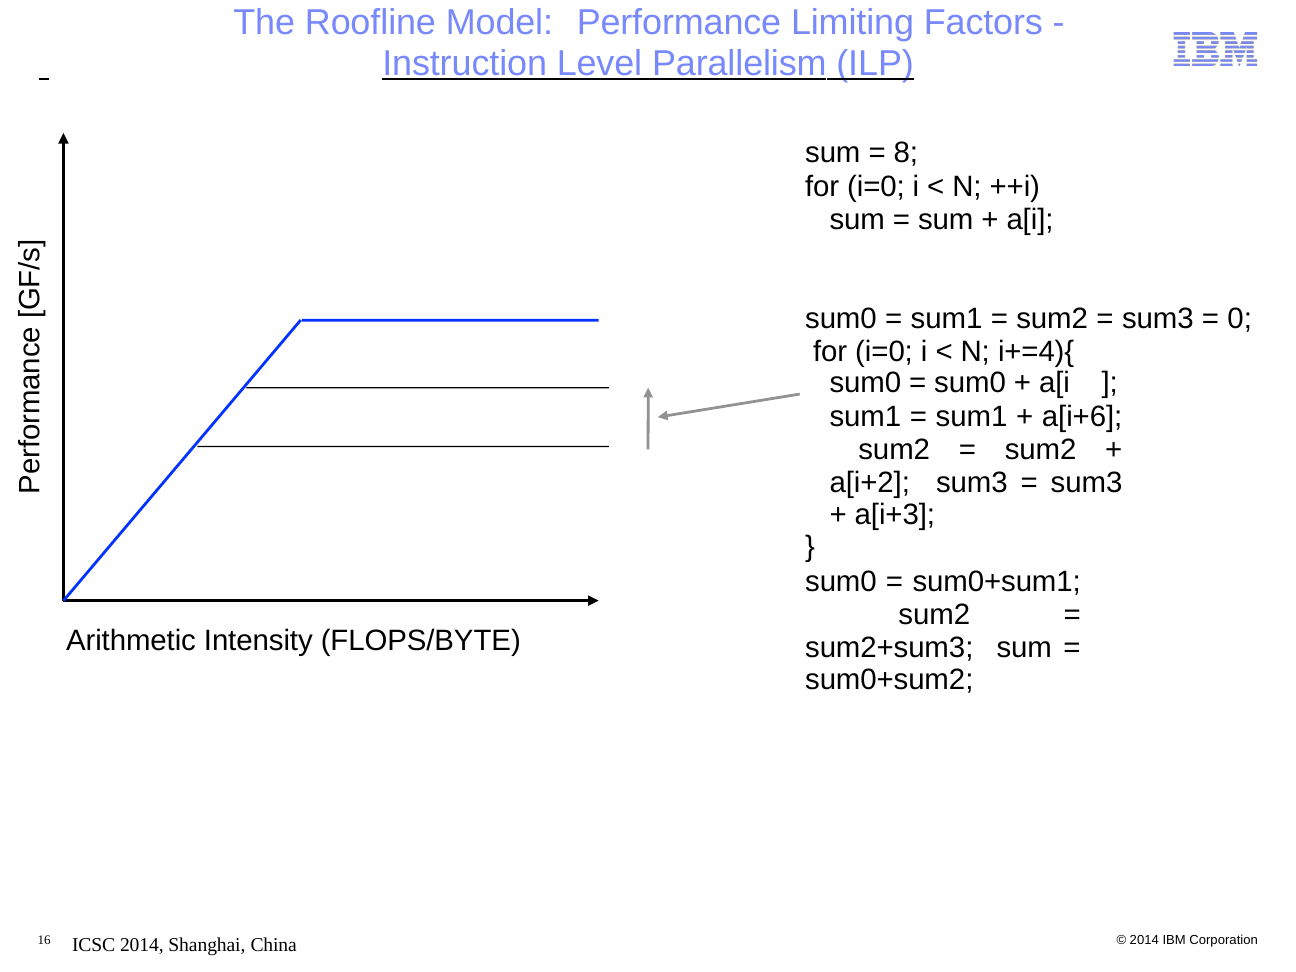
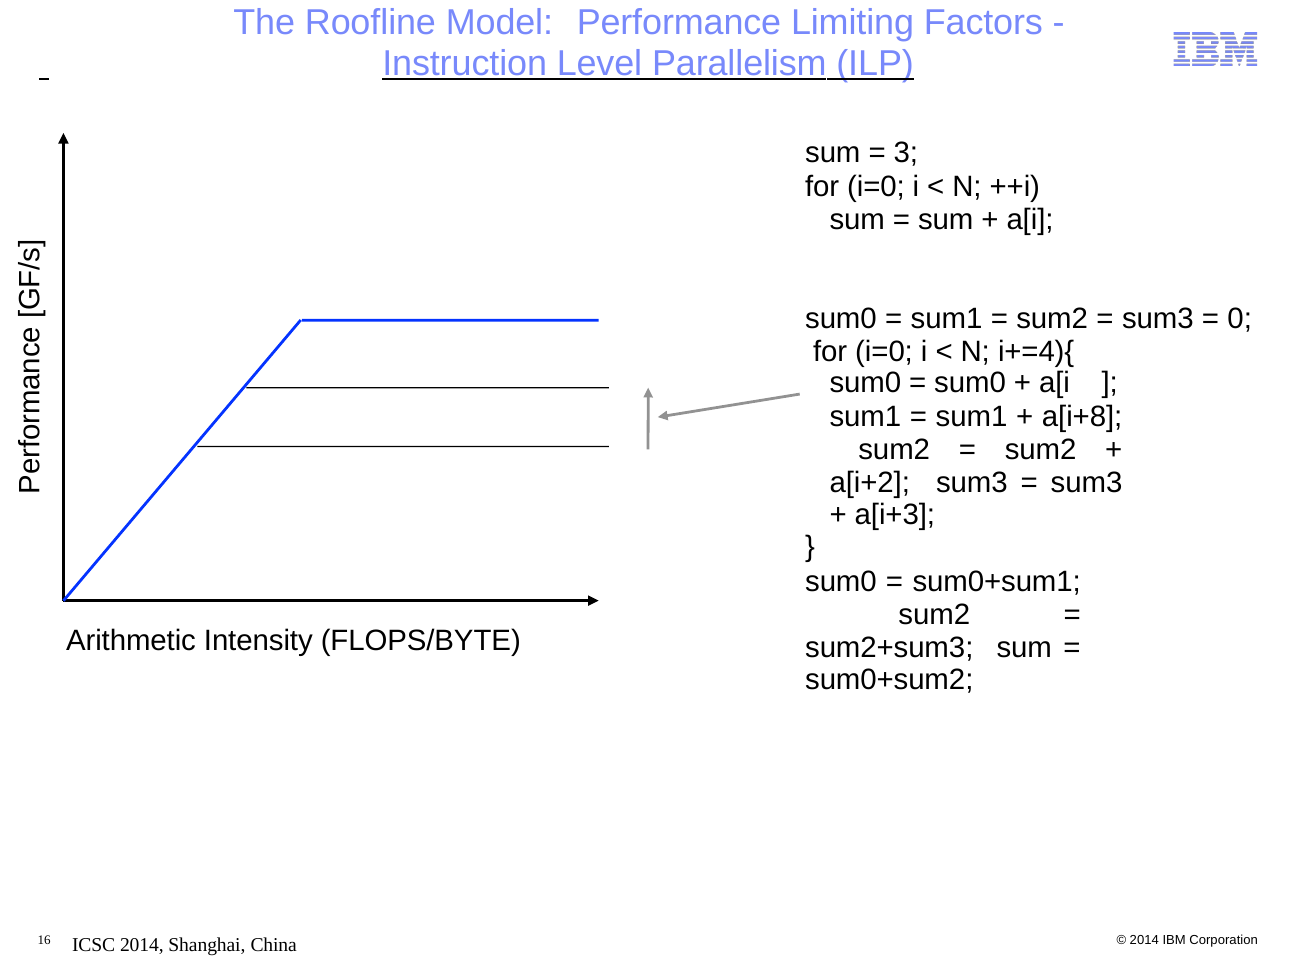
8: 8 -> 3 (906, 152)
a[i+6: a[i+6 -> a[i+8 (1082, 417)
